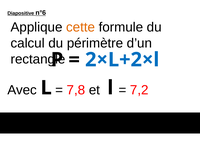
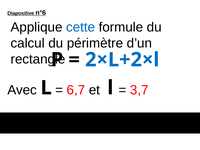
cette colour: orange -> blue (81, 27)
7,8: 7,8 -> 6,7 (76, 90)
7,2: 7,2 -> 3,7 (139, 90)
